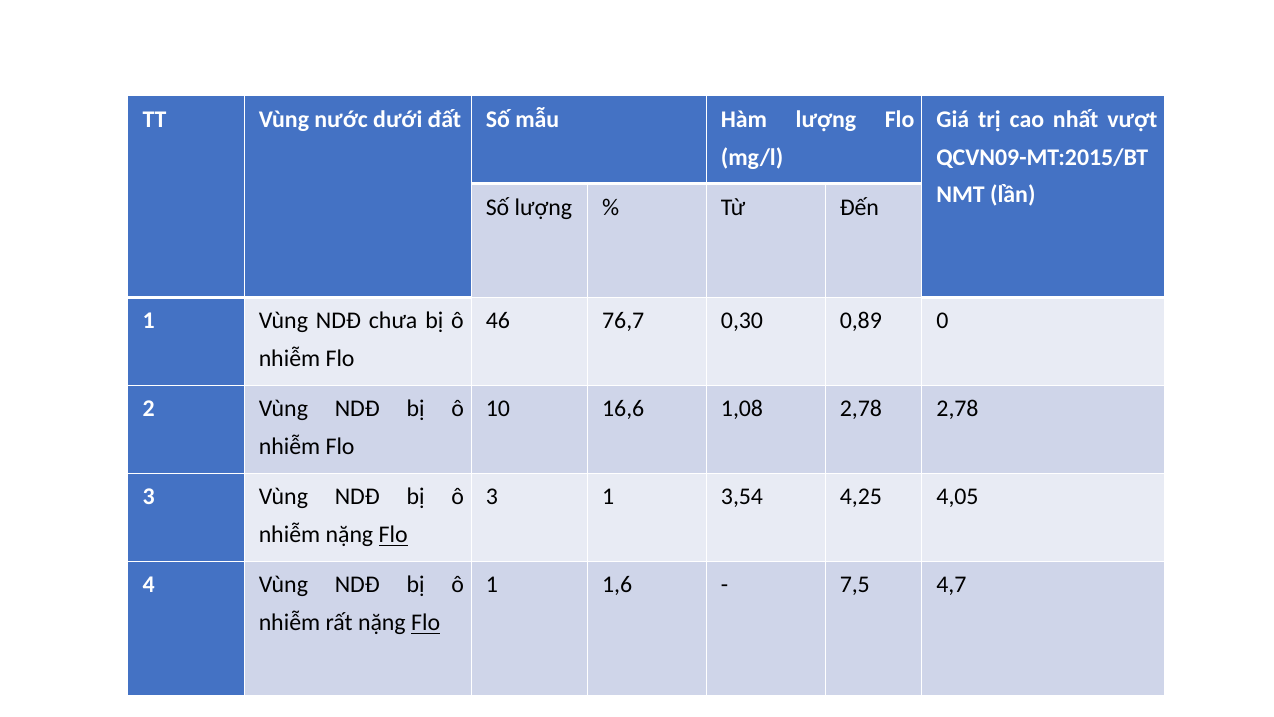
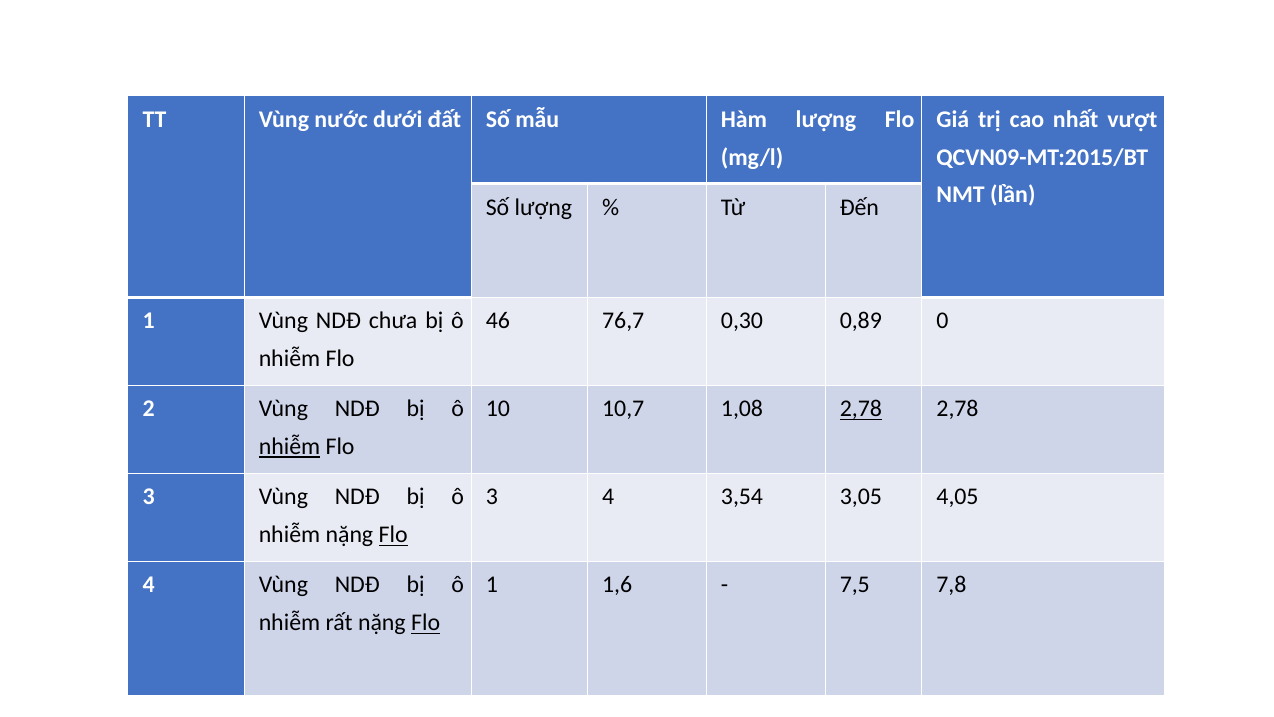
16,6: 16,6 -> 10,7 (623, 409)
2,78 underline: none -> present (861, 409)
nhiễm underline: none -> present (289, 447)
3 1: 1 -> 4 (608, 497)
4,25: 4,25 -> 3,05 (861, 497)
4,7: 4,7 -> 7,8 (951, 585)
